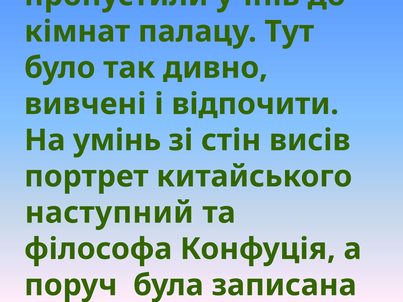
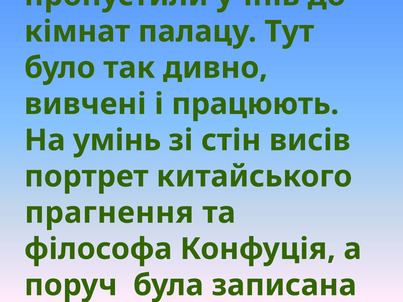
відпочити: відпочити -> працюють (255, 104)
наступний: наступний -> прагнення (109, 213)
